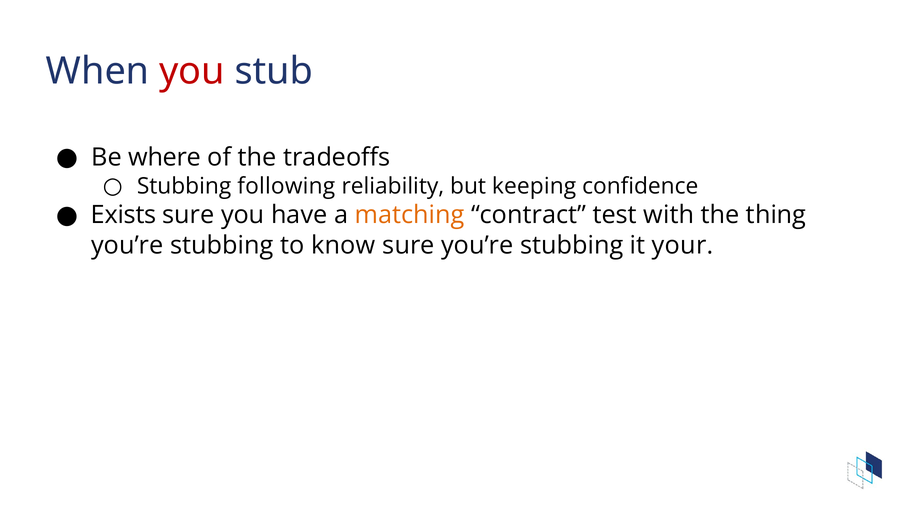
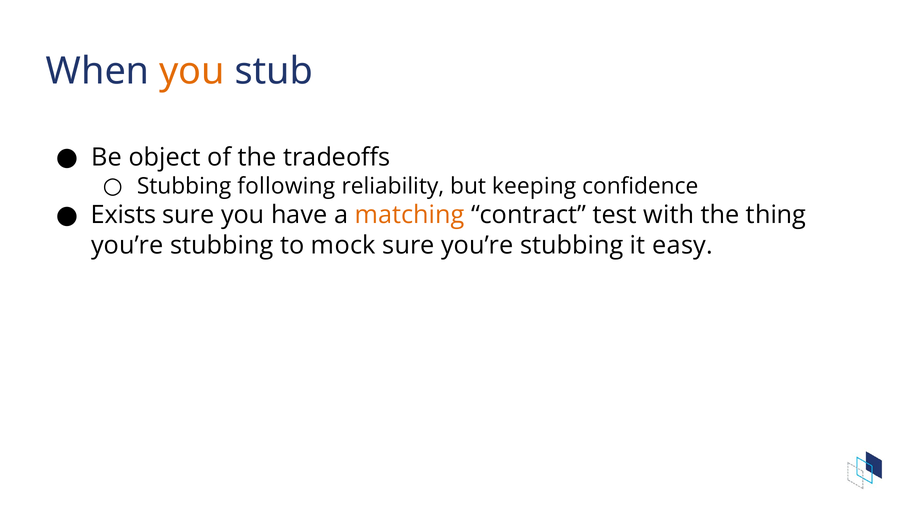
you colour: red -> orange (192, 71)
where: where -> object (165, 157)
know: know -> mock (343, 245)
your: your -> easy (683, 245)
